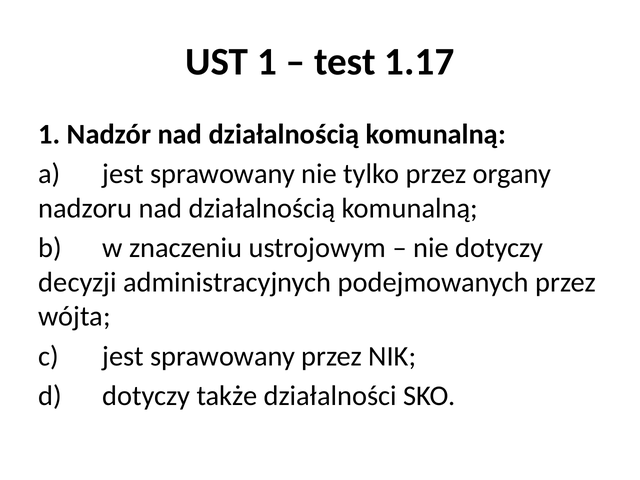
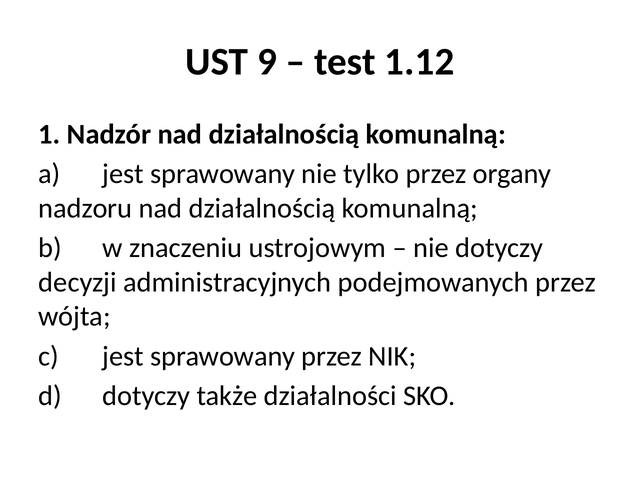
UST 1: 1 -> 9 (267, 62)
1.17: 1.17 -> 1.12 (419, 62)
